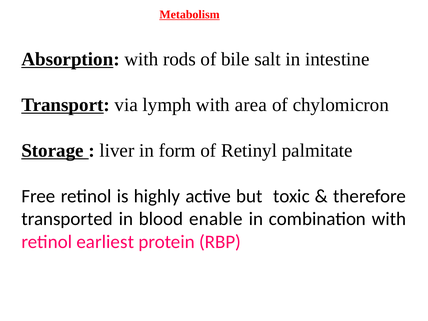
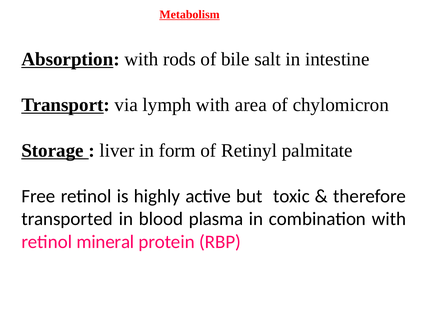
enable: enable -> plasma (216, 219)
earliest: earliest -> mineral (105, 242)
